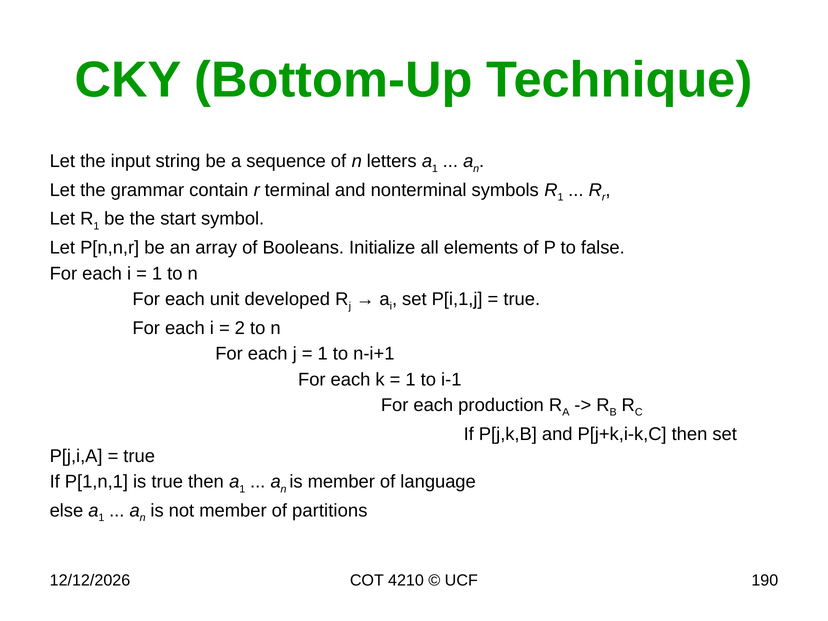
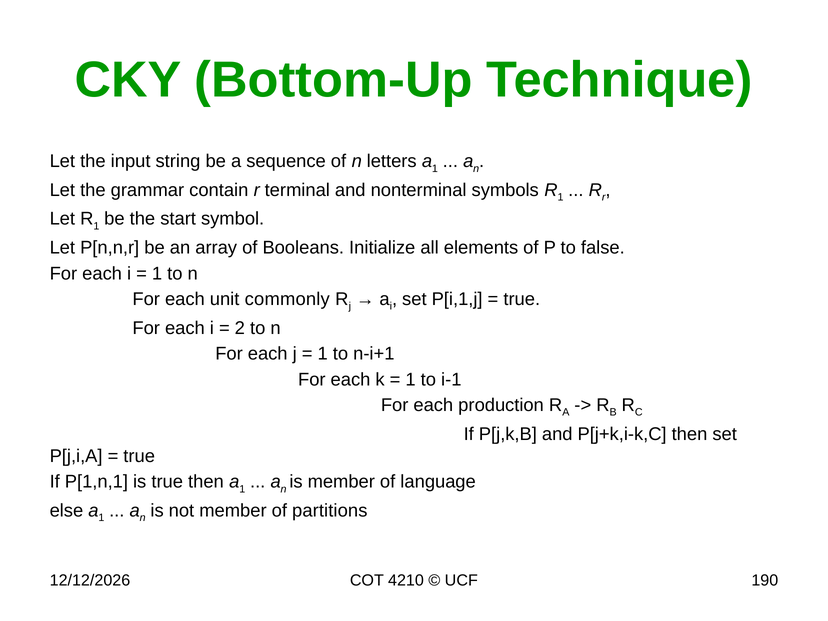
developed: developed -> commonly (287, 299)
